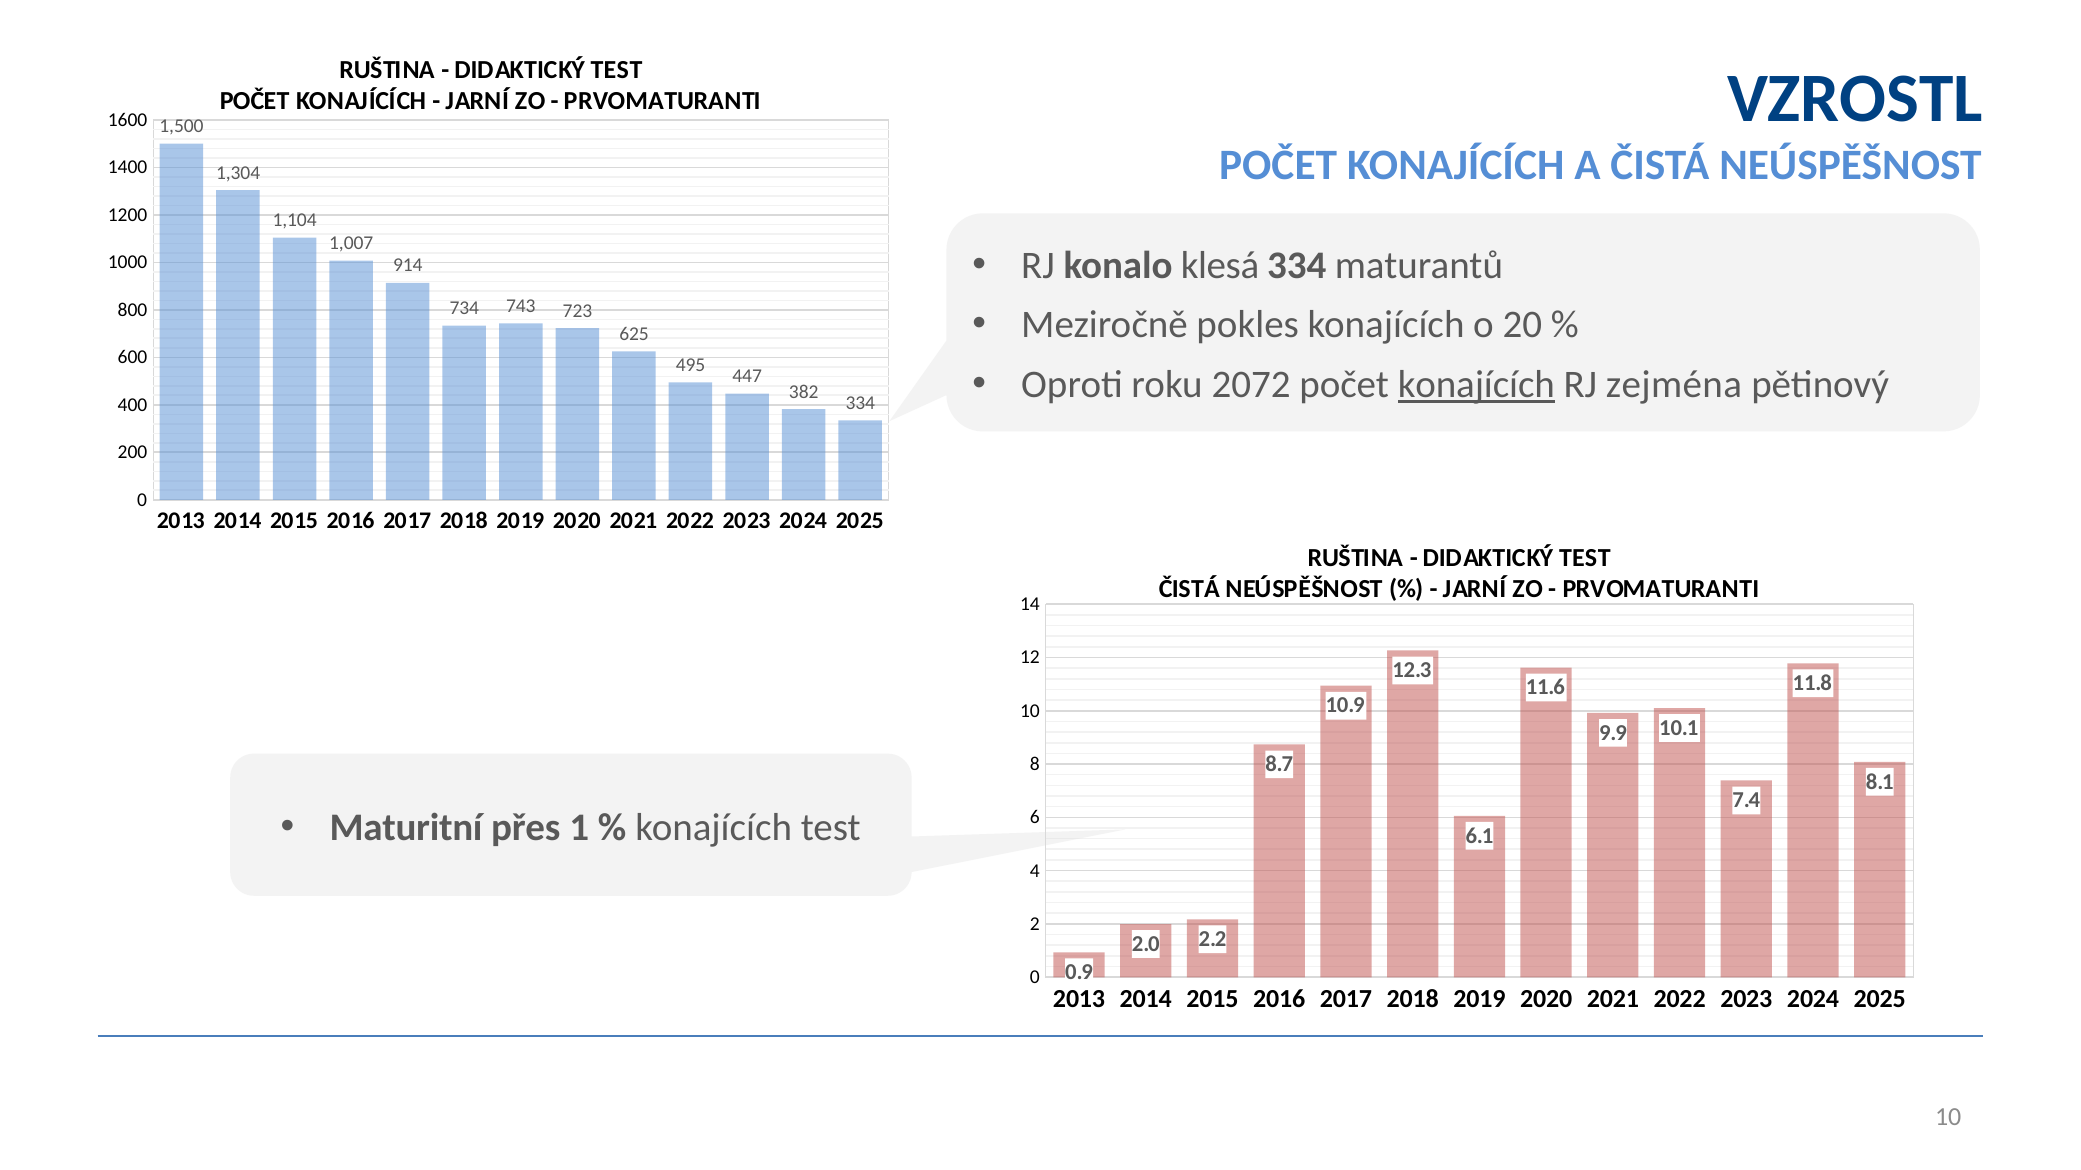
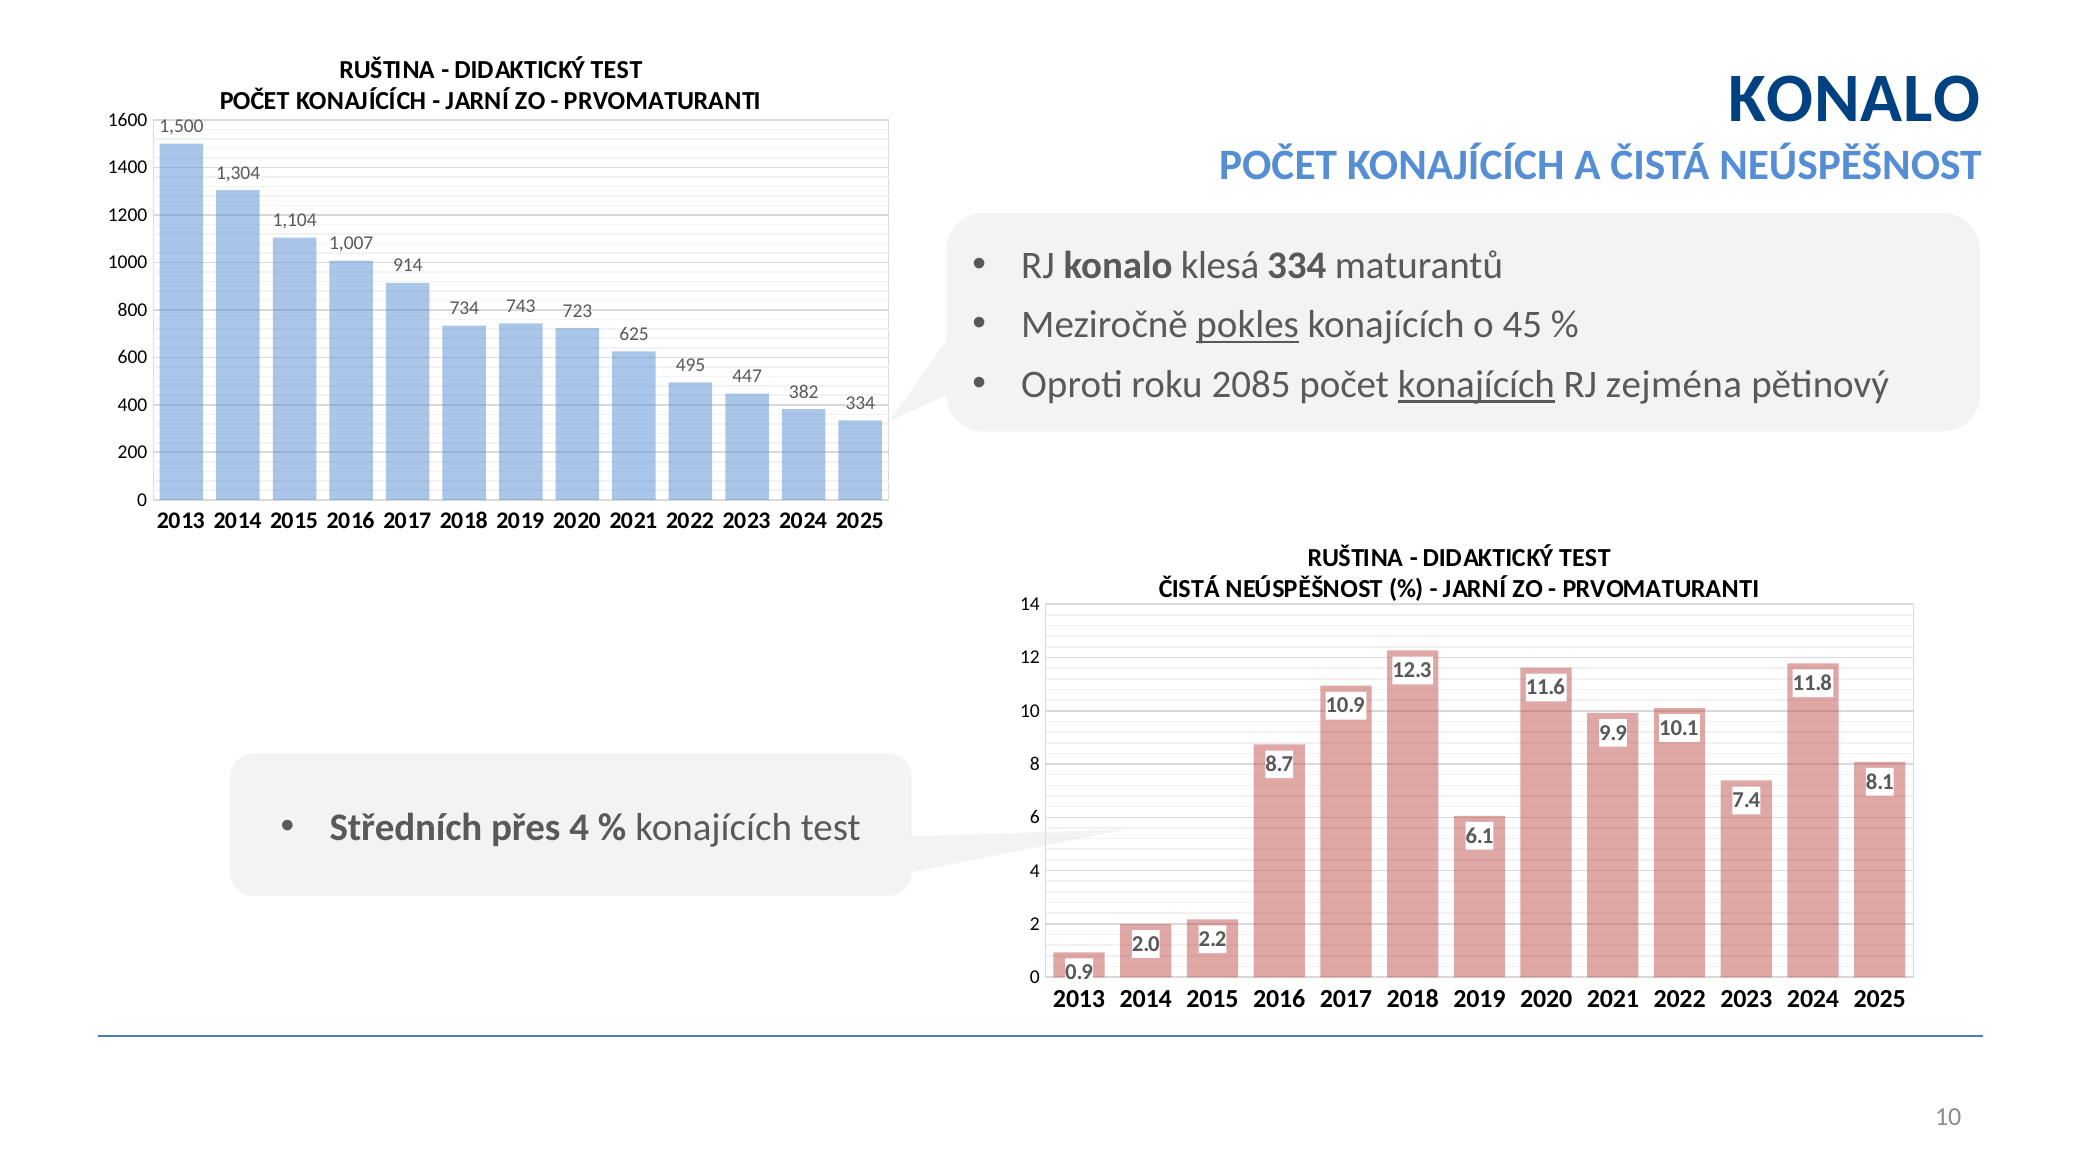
VZROSTL: VZROSTL -> KONALO (1854, 99)
pokles underline: none -> present (1248, 325)
20: 20 -> 45 (1522, 325)
2072: 2072 -> 2085 (1251, 385)
Maturitní: Maturitní -> Středních (406, 828)
přes 1: 1 -> 4 (579, 828)
